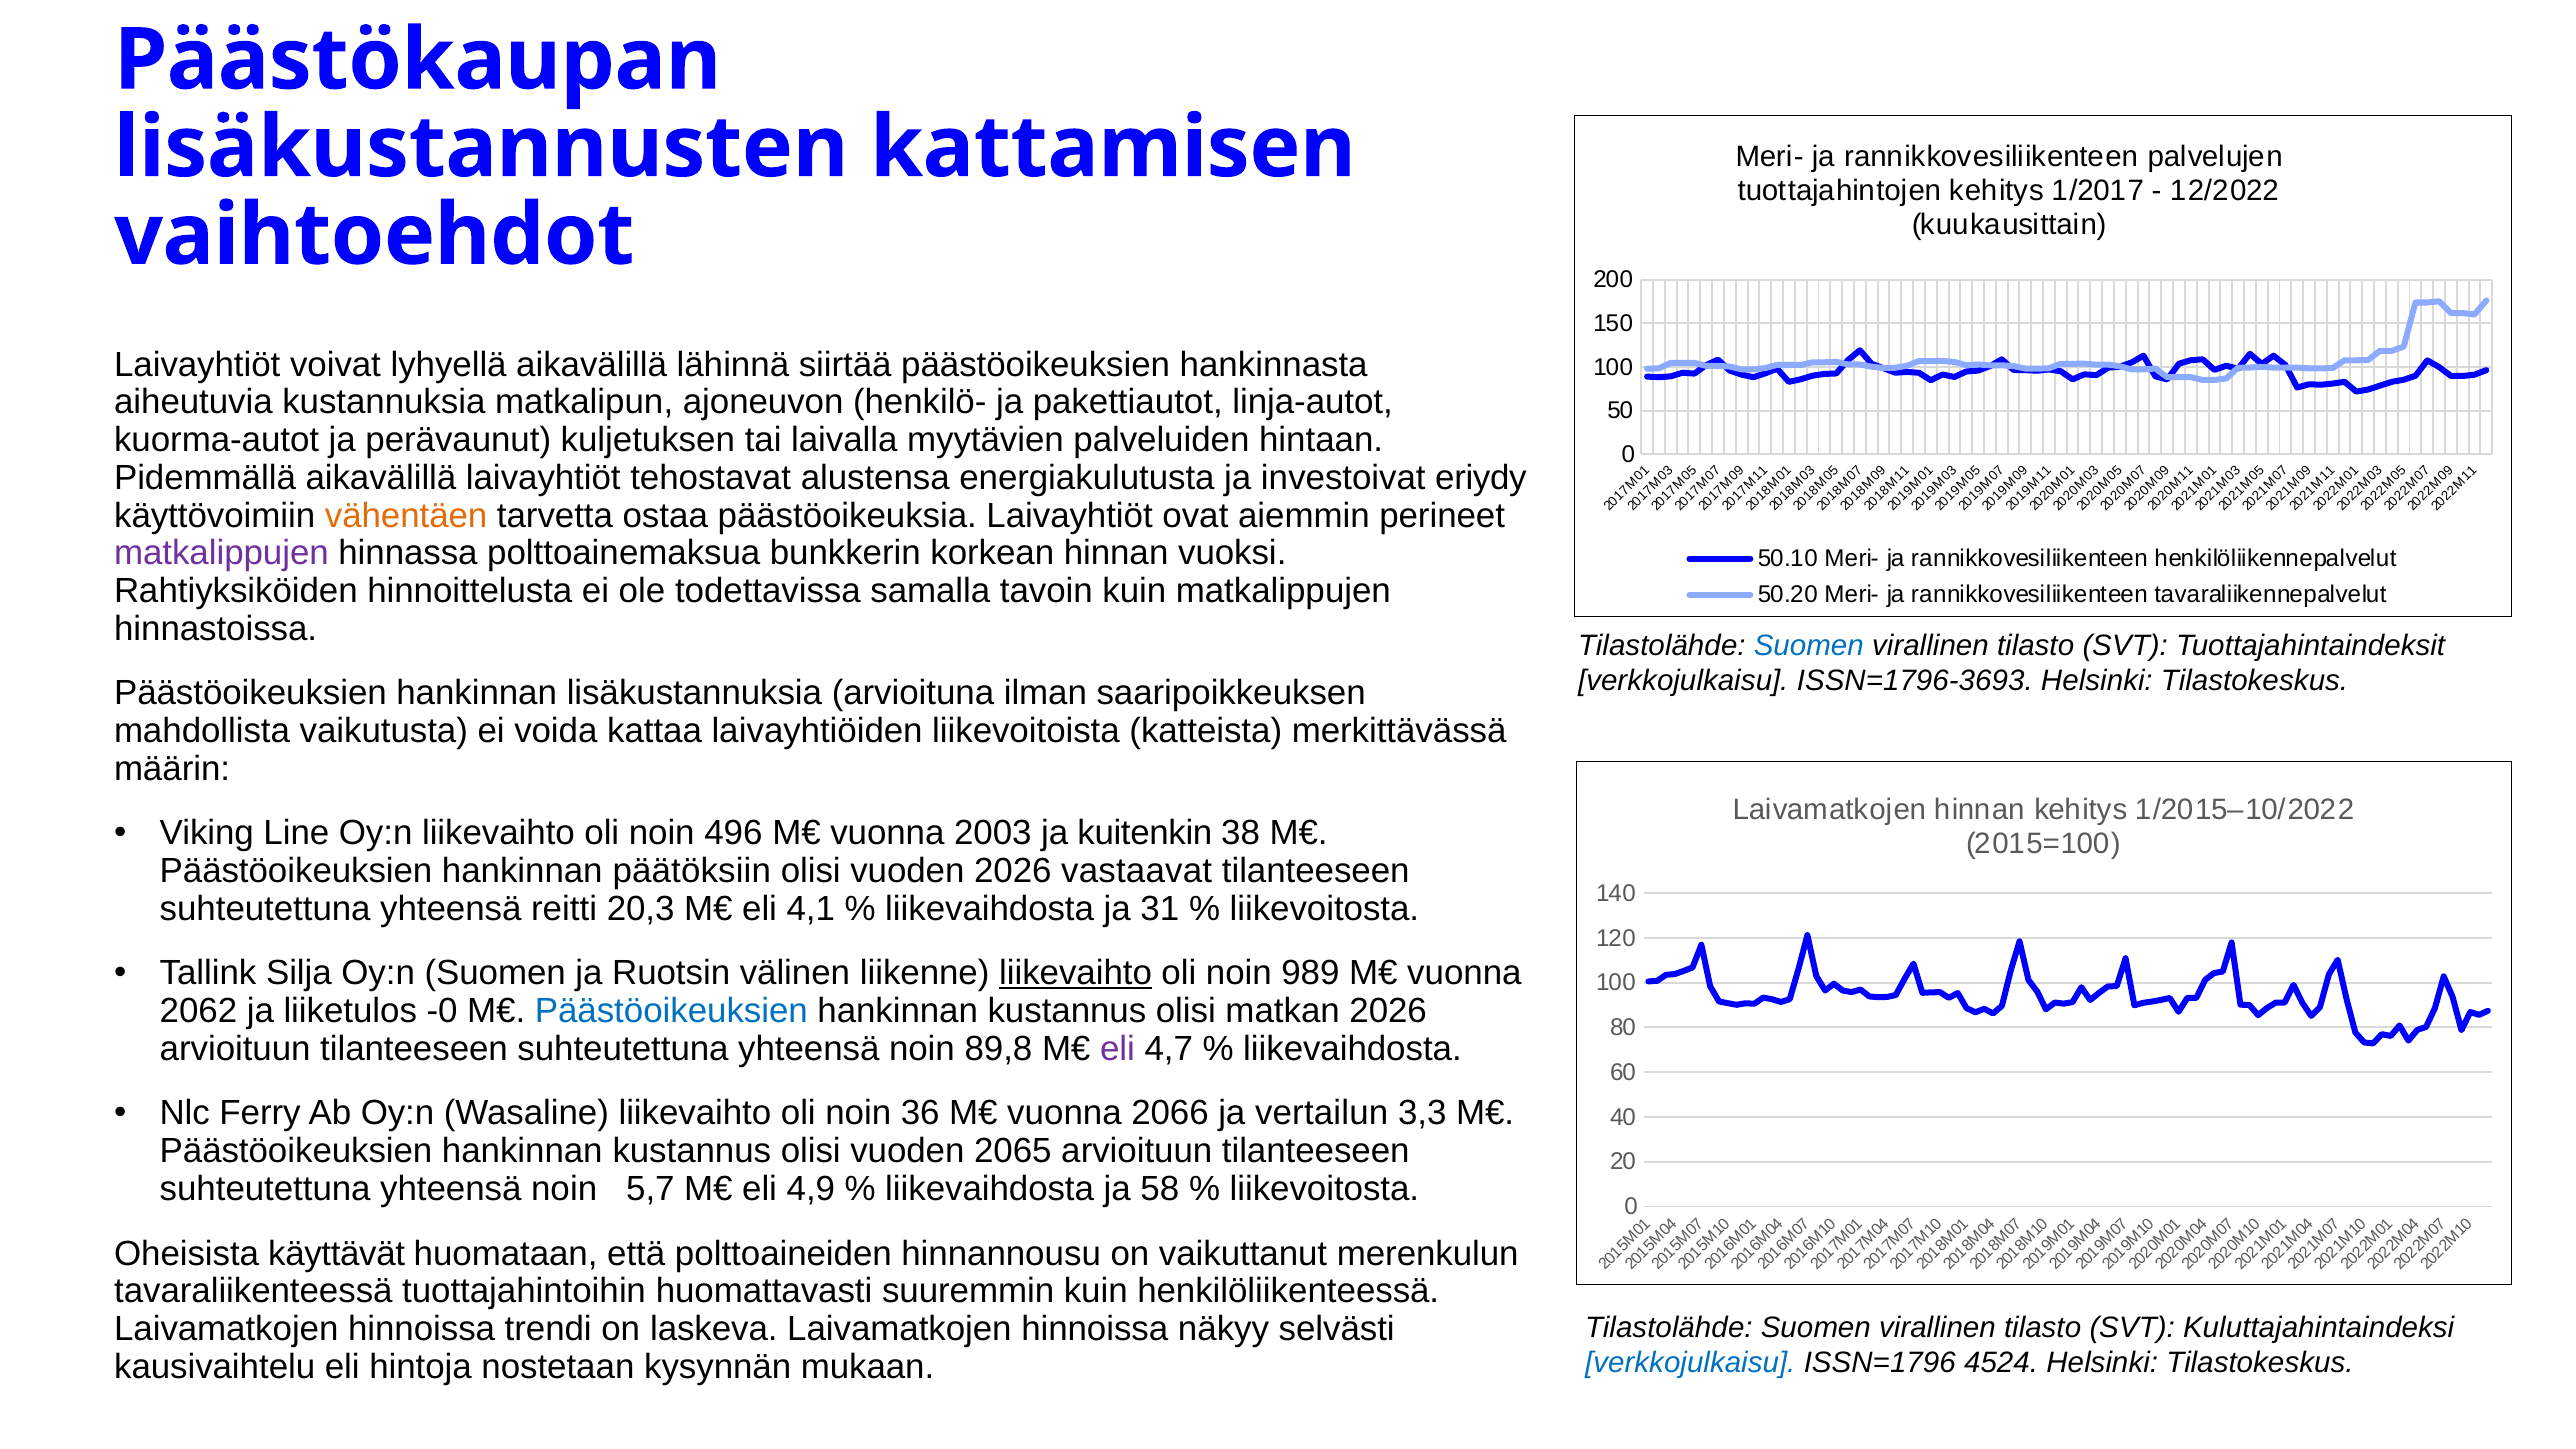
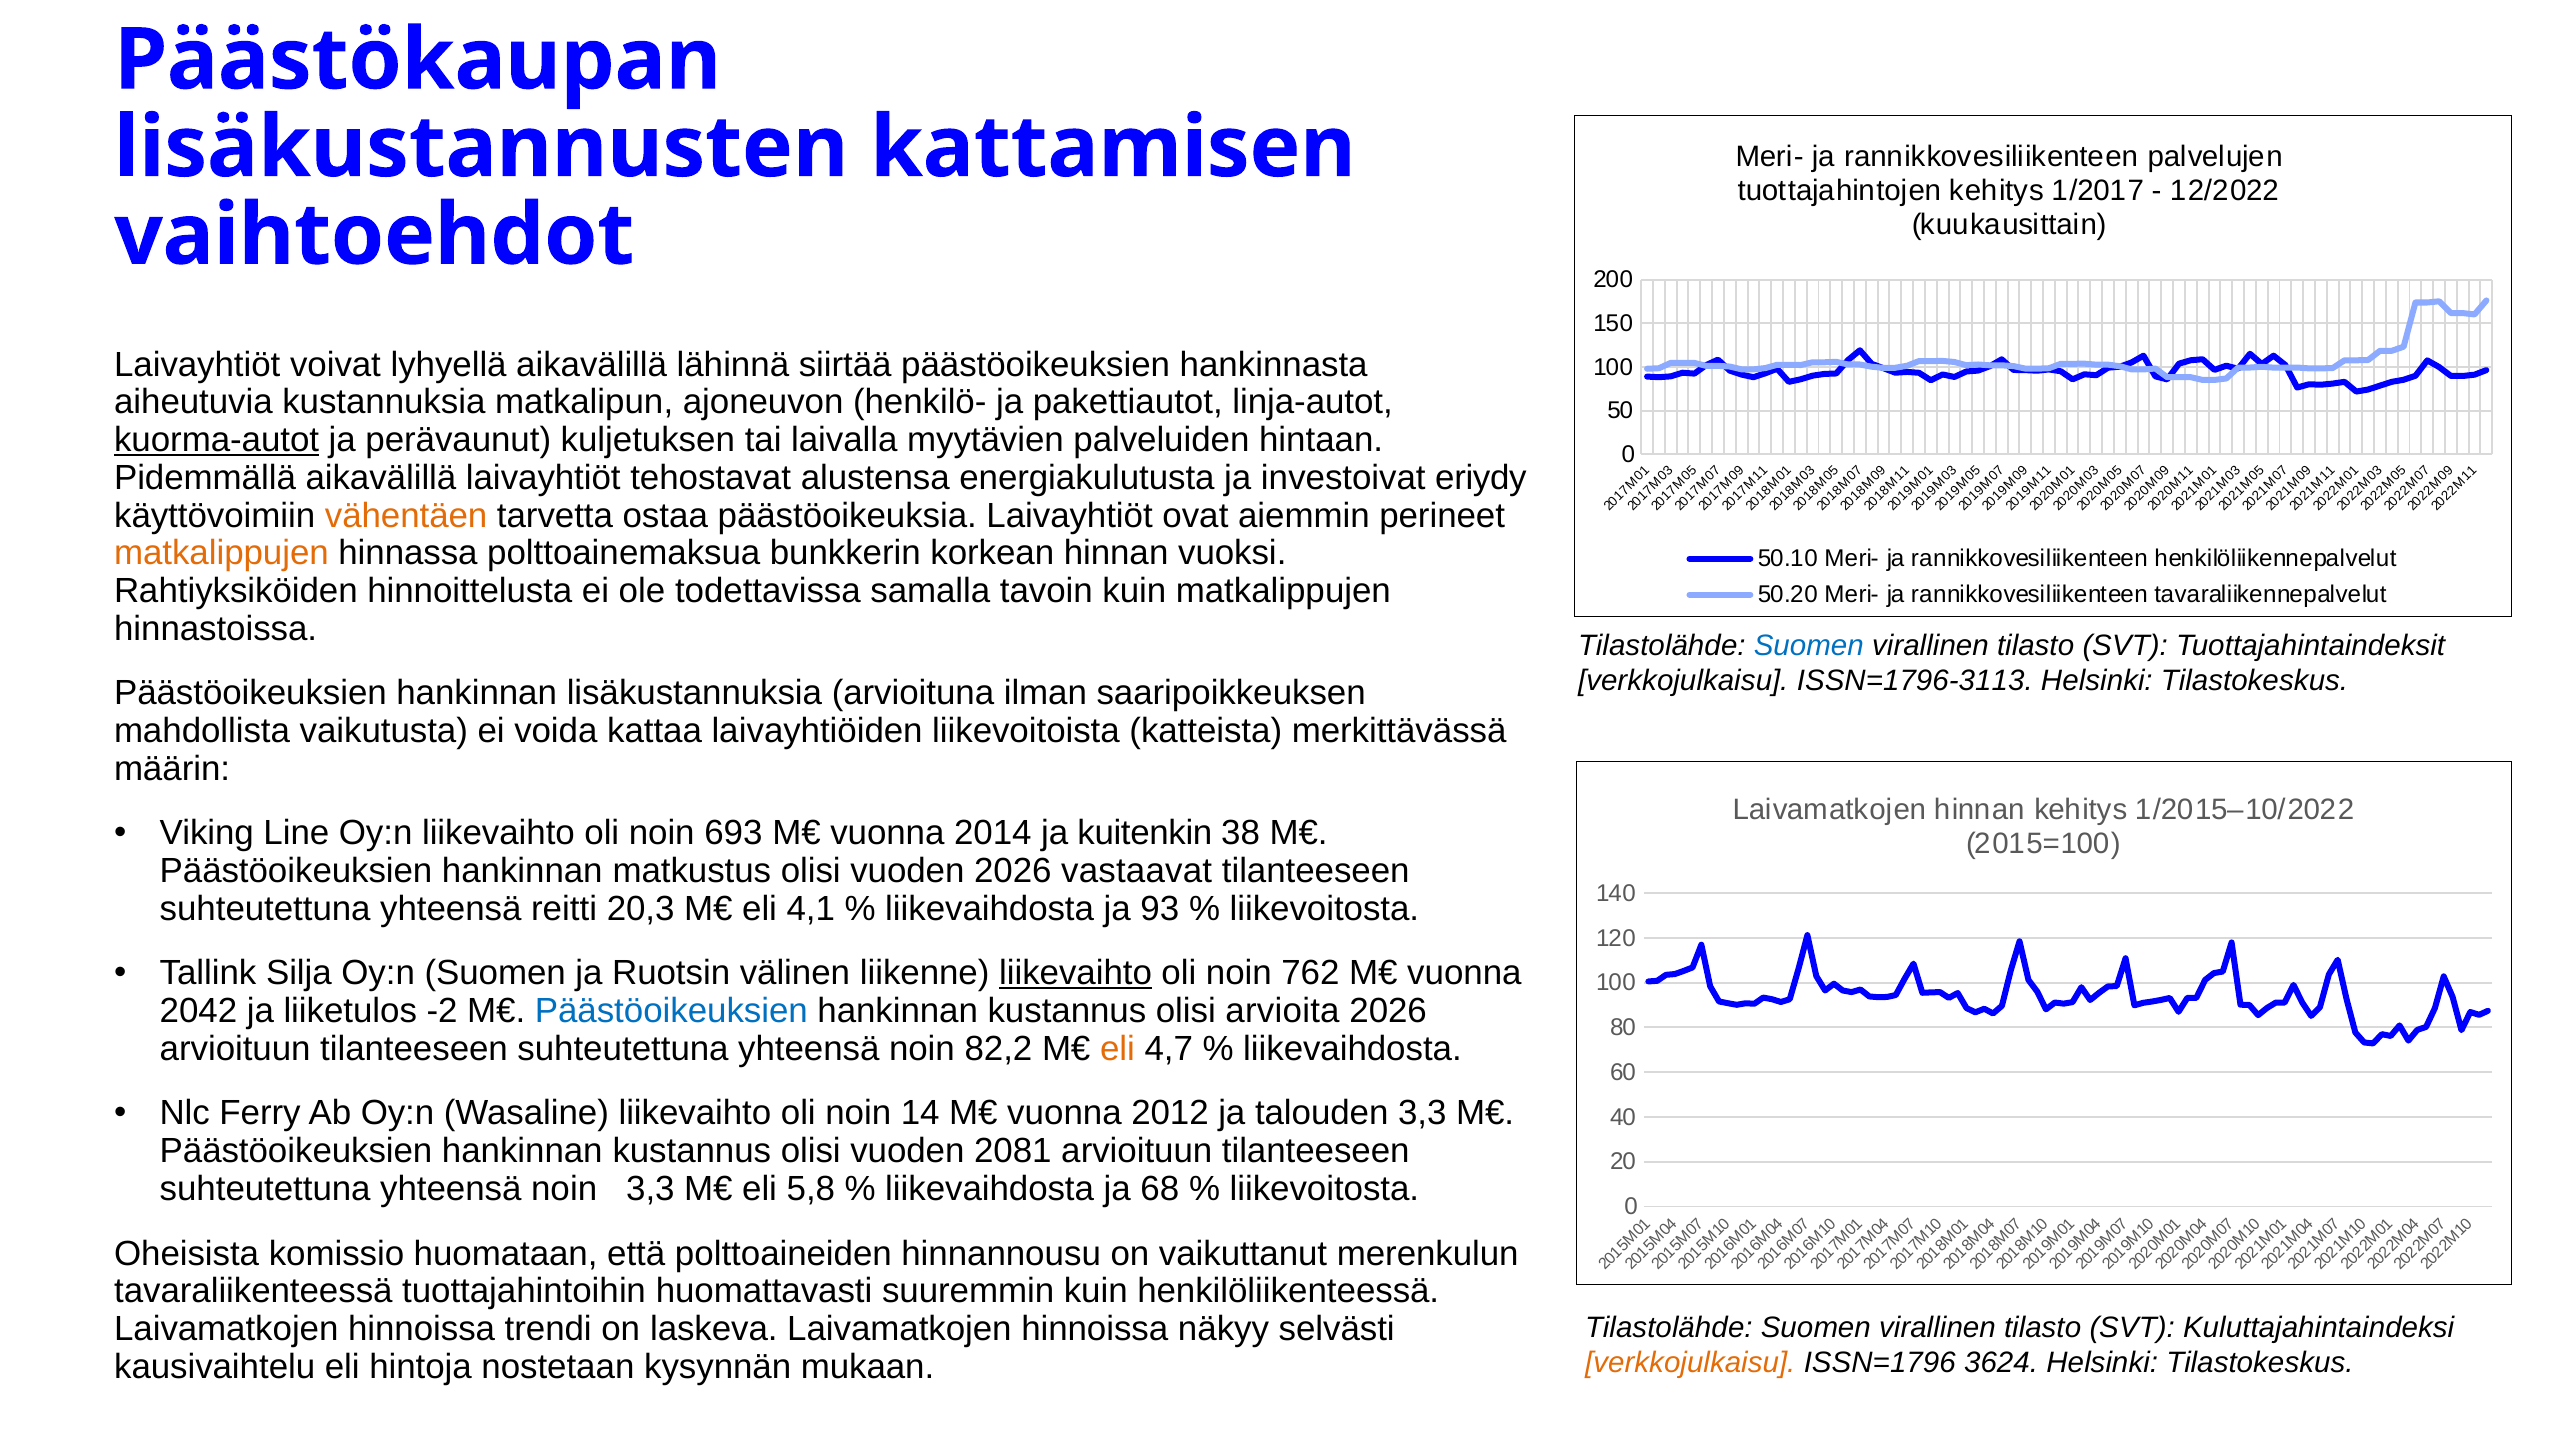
kuorma-autot underline: none -> present (217, 440)
matkalippujen colour: purple -> orange (221, 553)
ISSN=1796-3693: ISSN=1796-3693 -> ISSN=1796-3113 (1915, 681)
496: 496 -> 693 (733, 833)
2003: 2003 -> 2014 (993, 833)
päätöksiin: päätöksiin -> matkustus (692, 871)
31: 31 -> 93 (1160, 909)
989: 989 -> 762 (1310, 973)
2062: 2062 -> 2042 (198, 1011)
-0: -0 -> -2 (442, 1011)
matkan: matkan -> arvioita (1283, 1011)
89,8: 89,8 -> 82,2 (998, 1049)
eli colour: purple -> orange (1118, 1049)
36: 36 -> 14 (920, 1113)
2066: 2066 -> 2012 (1170, 1113)
vertailun: vertailun -> talouden (1322, 1113)
2065: 2065 -> 2081 (1013, 1151)
noin 5,7: 5,7 -> 3,3 (650, 1189)
4,9: 4,9 -> 5,8 (811, 1189)
58: 58 -> 68 (1160, 1189)
käyttävät: käyttävät -> komissio (336, 1253)
verkkojulkaisu colour: blue -> orange (1690, 1363)
4524: 4524 -> 3624 (2001, 1363)
